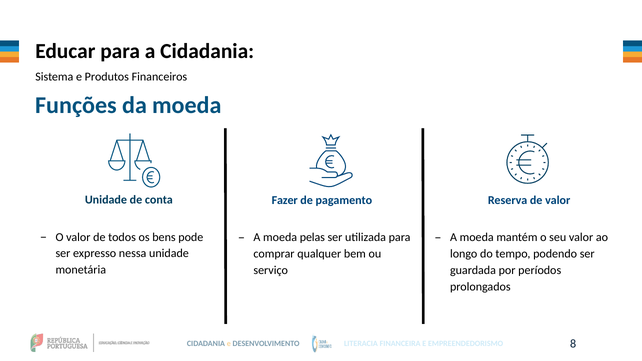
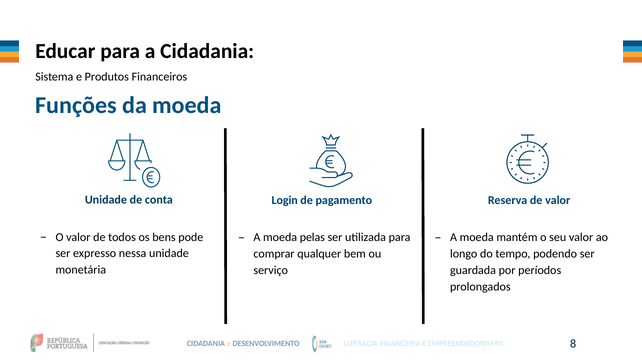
Fazer: Fazer -> Login (285, 200)
